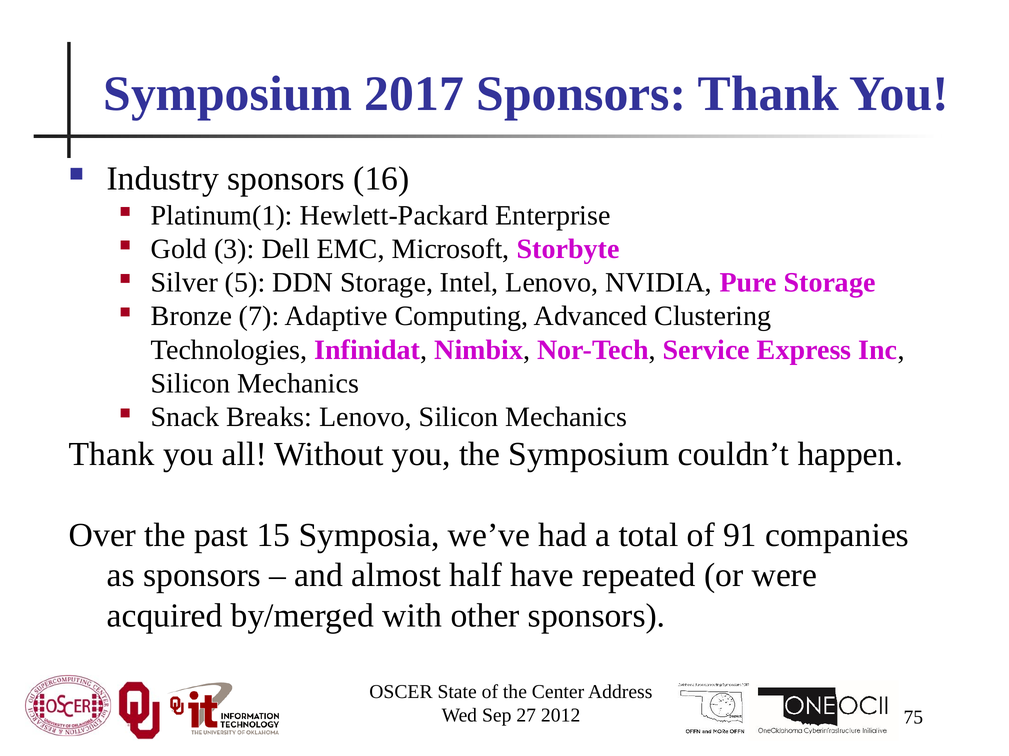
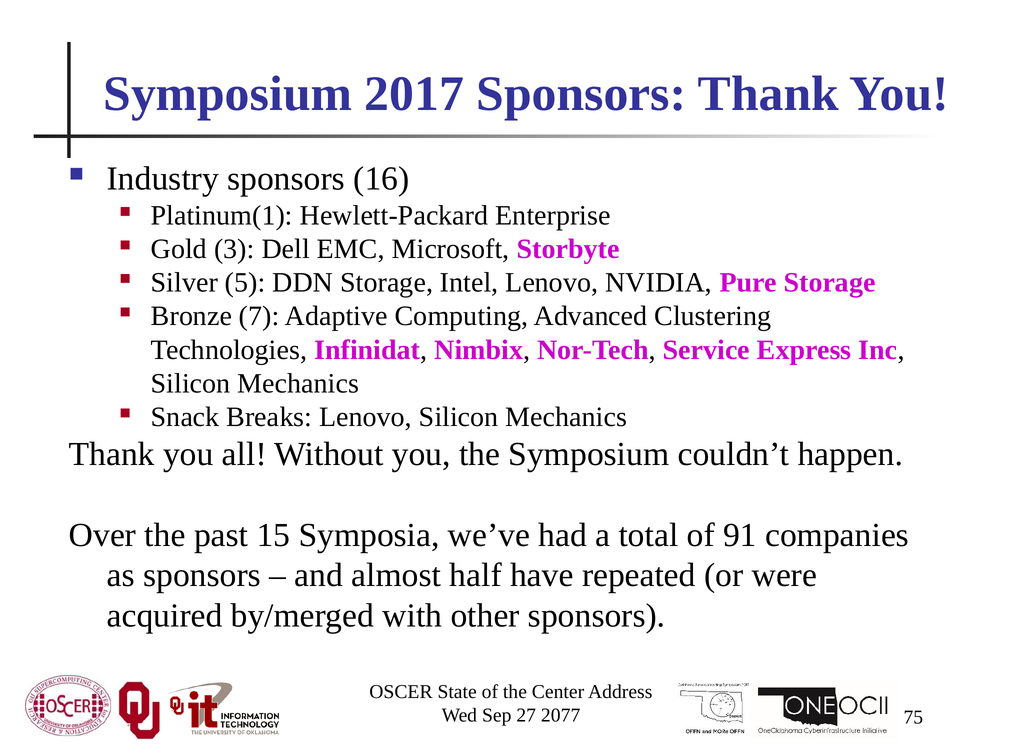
2012: 2012 -> 2077 (561, 716)
